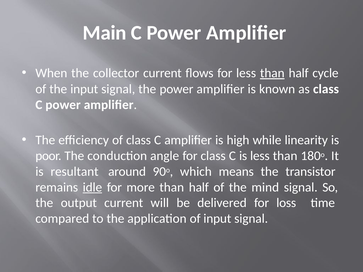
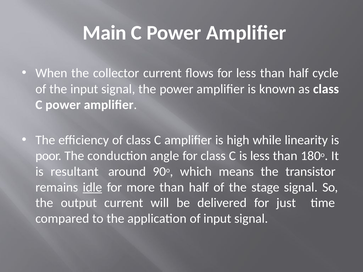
than underline: present -> none (272, 73)
mind: mind -> stage (265, 187)
loss: loss -> just (286, 203)
